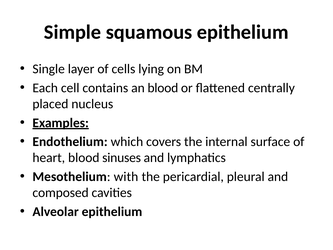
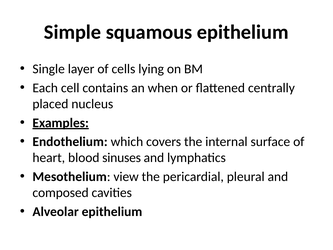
an blood: blood -> when (163, 88)
with: with -> view (126, 176)
